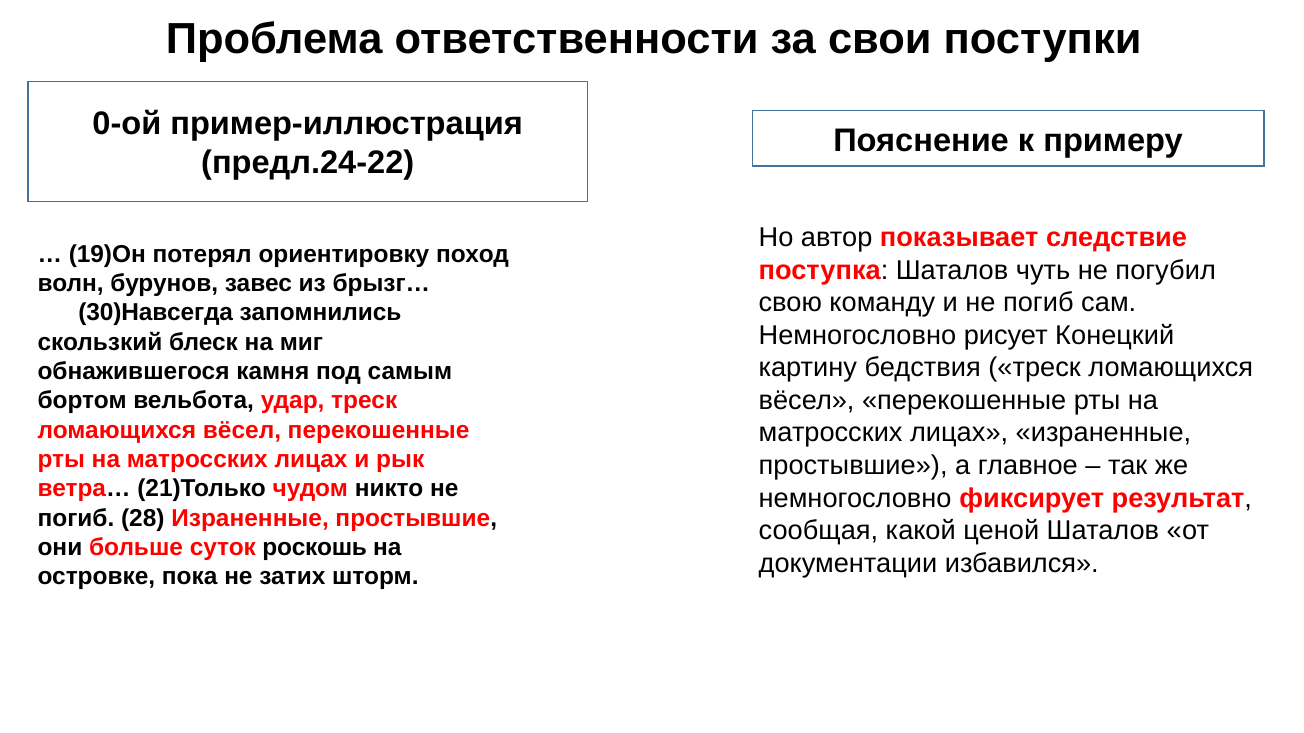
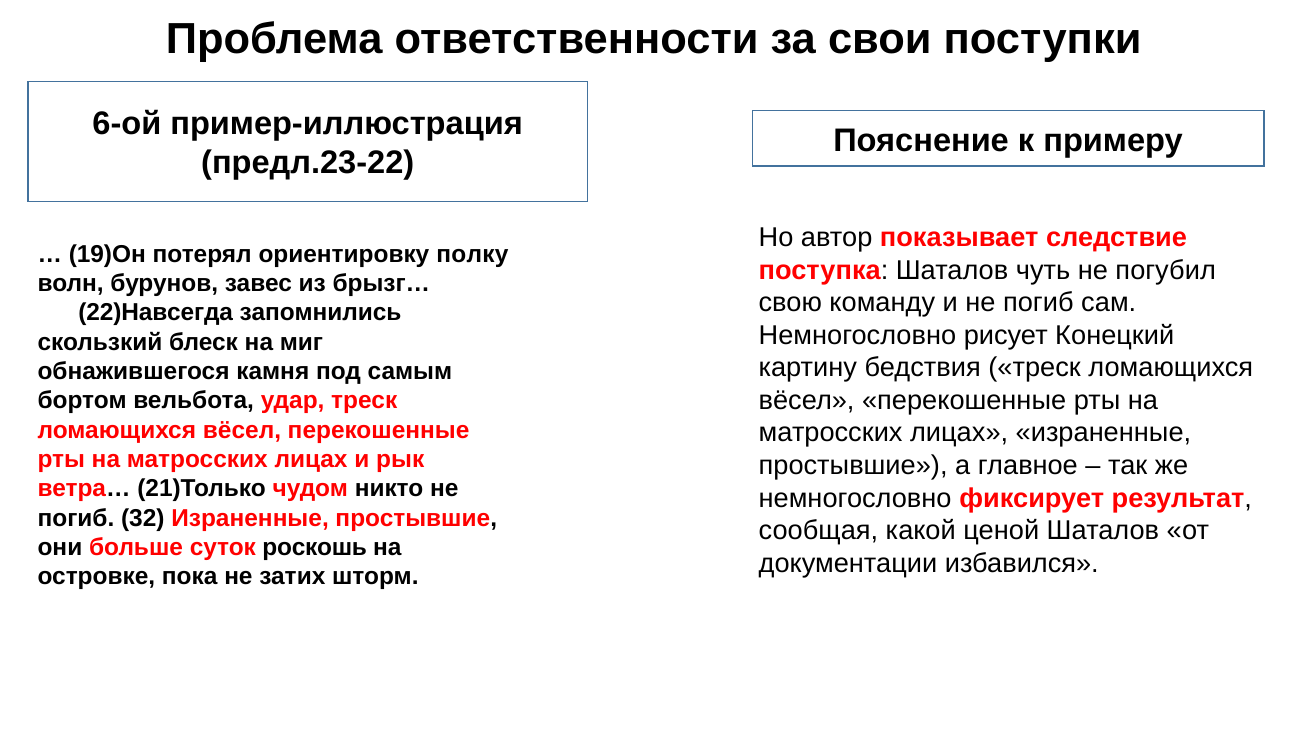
0-ой: 0-ой -> 6-ой (127, 124)
предл.24-22: предл.24-22 -> предл.23-22 (308, 163)
поход: поход -> полку (472, 254)
30)Навсегда: 30)Навсегда -> 22)Навсегда (156, 313)
28: 28 -> 32 (143, 518)
